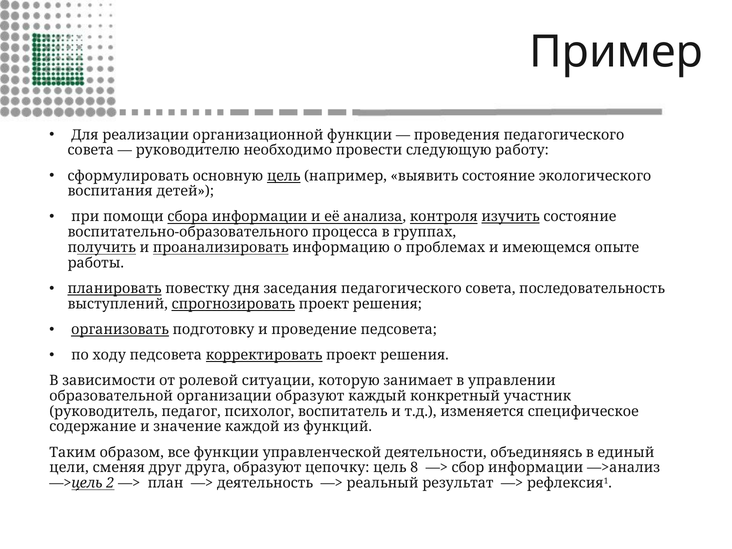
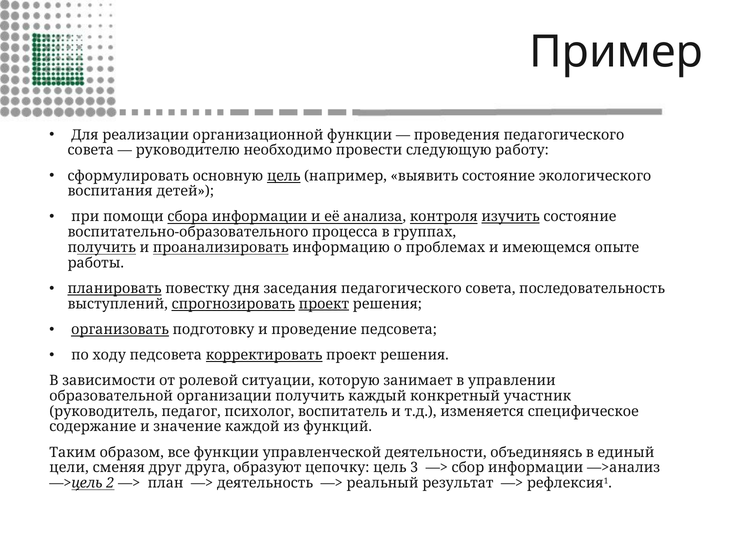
проект underline: none -> present (324, 304)
организации образуют: образуют -> получить (310, 396)
8: 8 -> 3 (414, 468)
